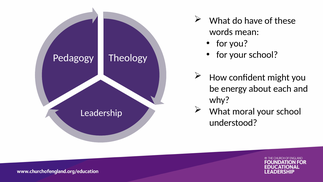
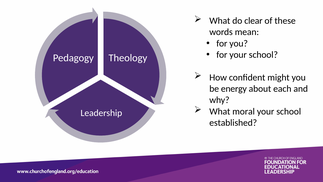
have: have -> clear (253, 21)
understood: understood -> established (233, 123)
